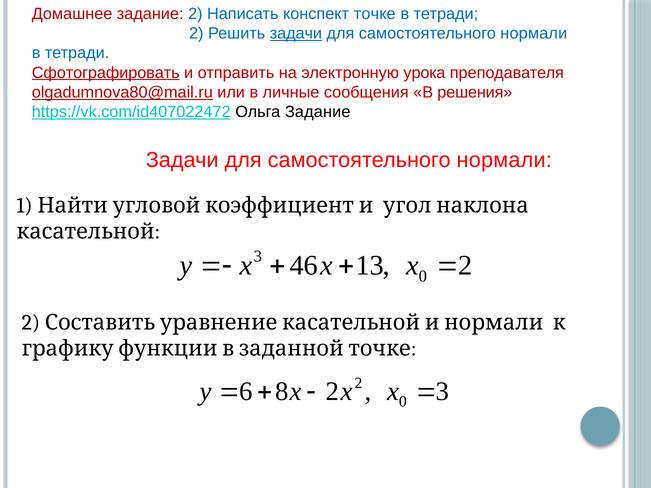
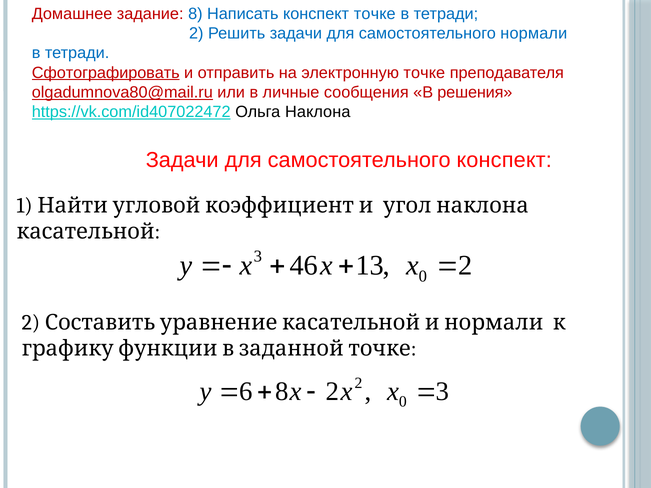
задание 2: 2 -> 8 (195, 14)
задачи underline: present -> none (296, 34)
электронную урока: урока -> точке (424, 73)
Ольга Задание: Задание -> Наклона (318, 112)
нормали: нормали -> конспект (504, 160)
